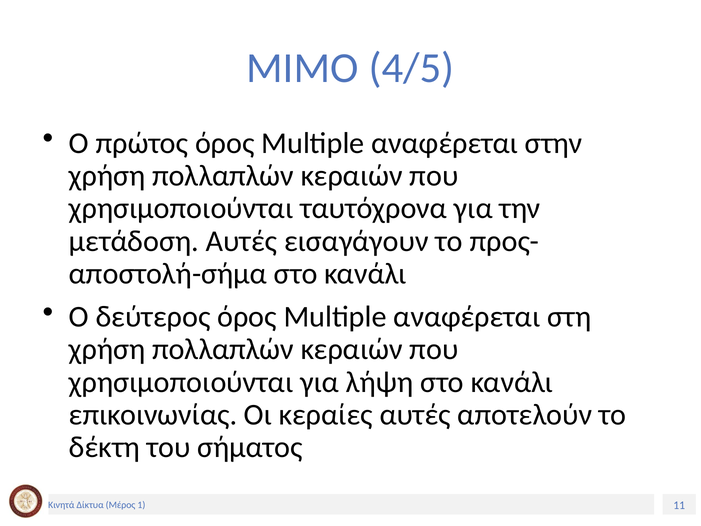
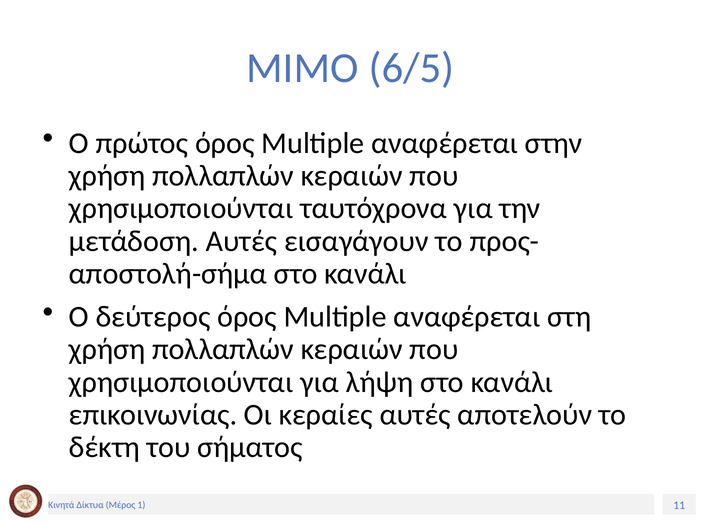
4/5: 4/5 -> 6/5 (411, 68)
